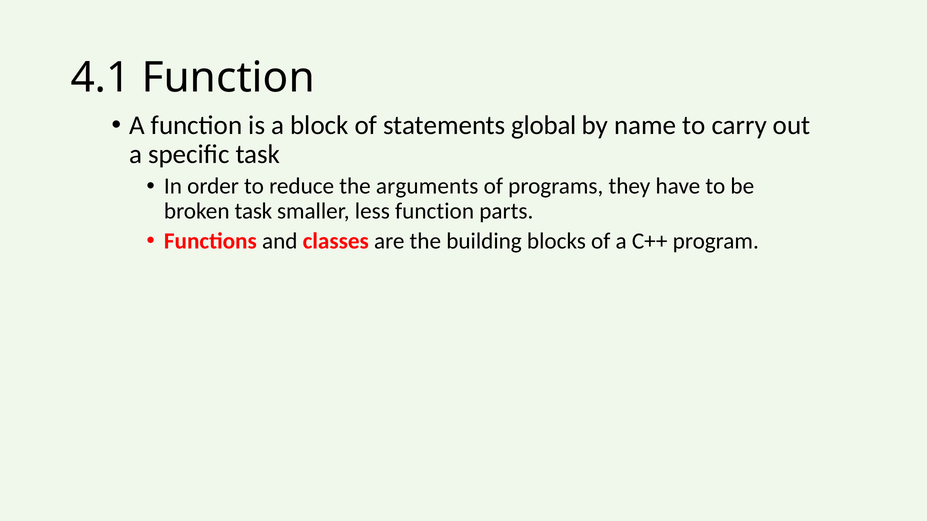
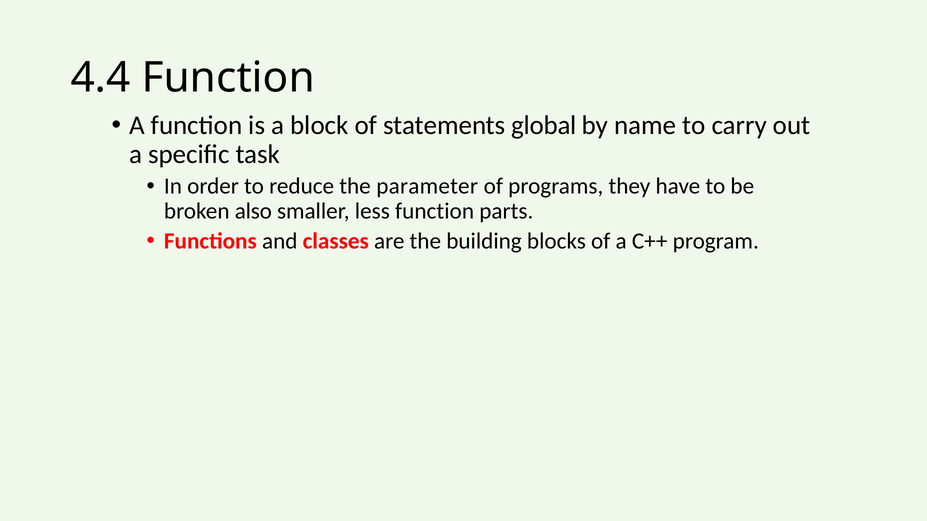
4.1: 4.1 -> 4.4 (101, 78)
arguments: arguments -> parameter (427, 186)
broken task: task -> also (253, 212)
